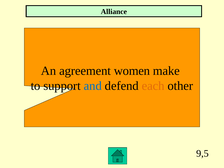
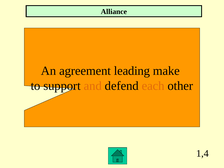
women: women -> leading (132, 71)
and colour: blue -> orange (93, 86)
9,5: 9,5 -> 1,4 (203, 153)
